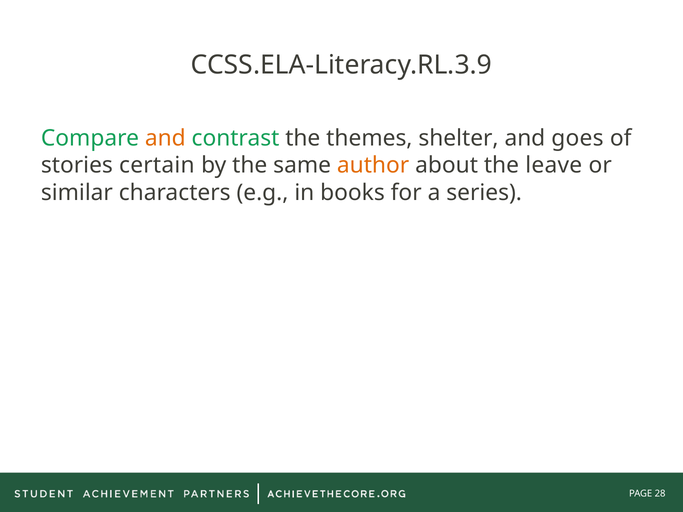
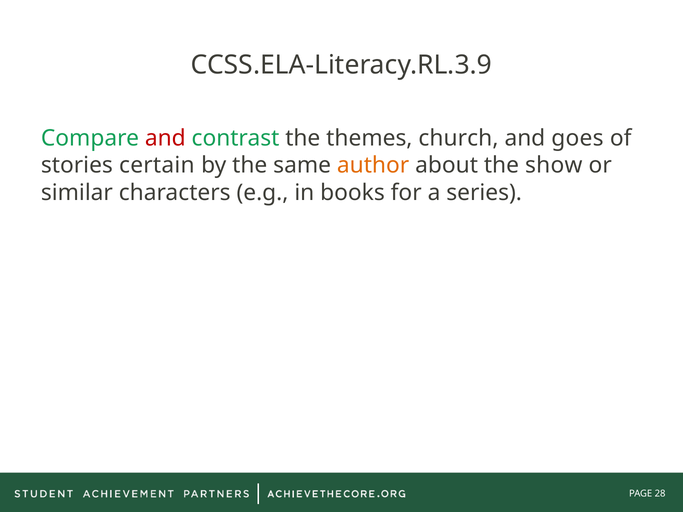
and colour: orange -> red (165, 138)
shelter: shelter -> church (458, 138)
leave: leave -> show (554, 166)
